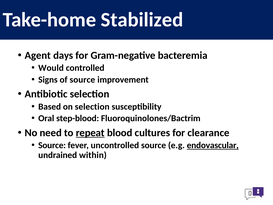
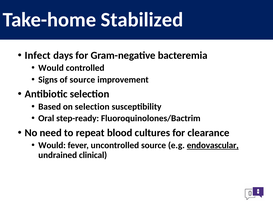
Agent: Agent -> Infect (38, 55)
step-blood: step-blood -> step-ready (78, 118)
repeat underline: present -> none (90, 133)
Source: Source -> Would (52, 145)
within: within -> clinical (93, 155)
